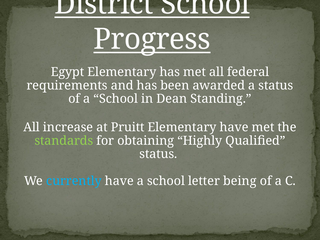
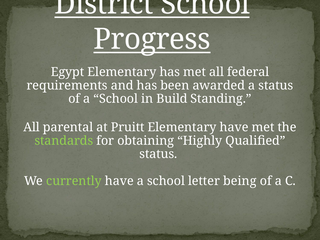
Dean: Dean -> Build (172, 99)
increase: increase -> parental (68, 127)
currently colour: light blue -> light green (74, 181)
